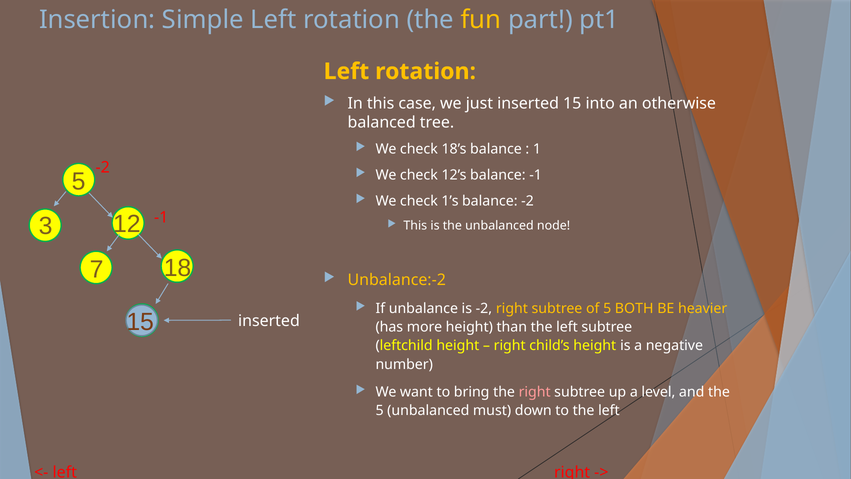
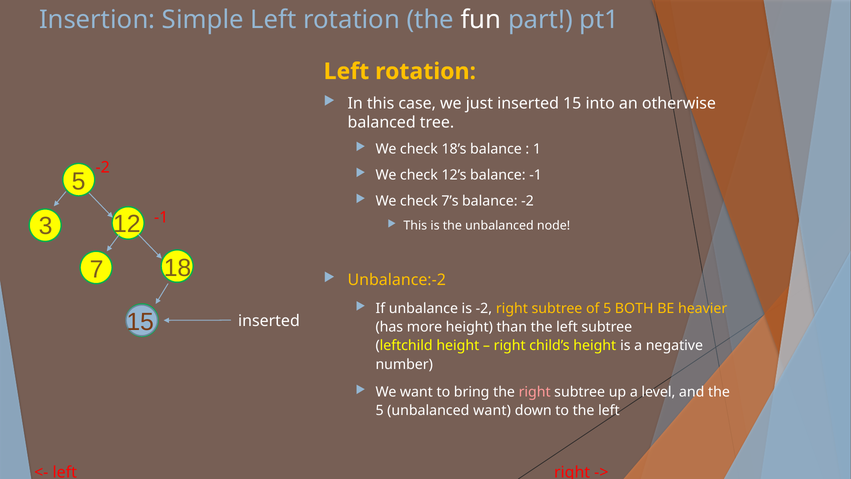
fun colour: yellow -> white (481, 20)
1’s: 1’s -> 7’s (450, 201)
unbalanced must: must -> want (492, 410)
